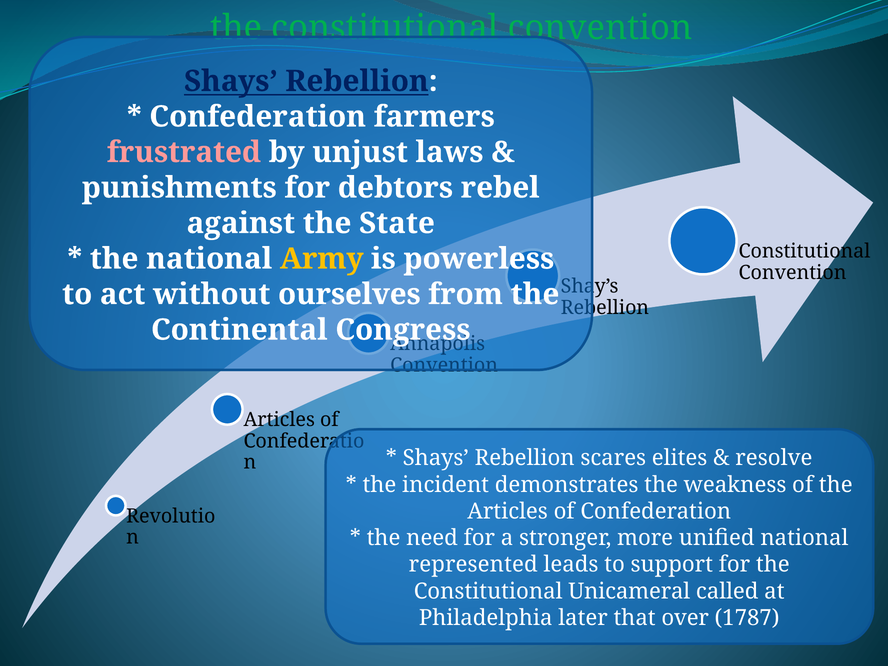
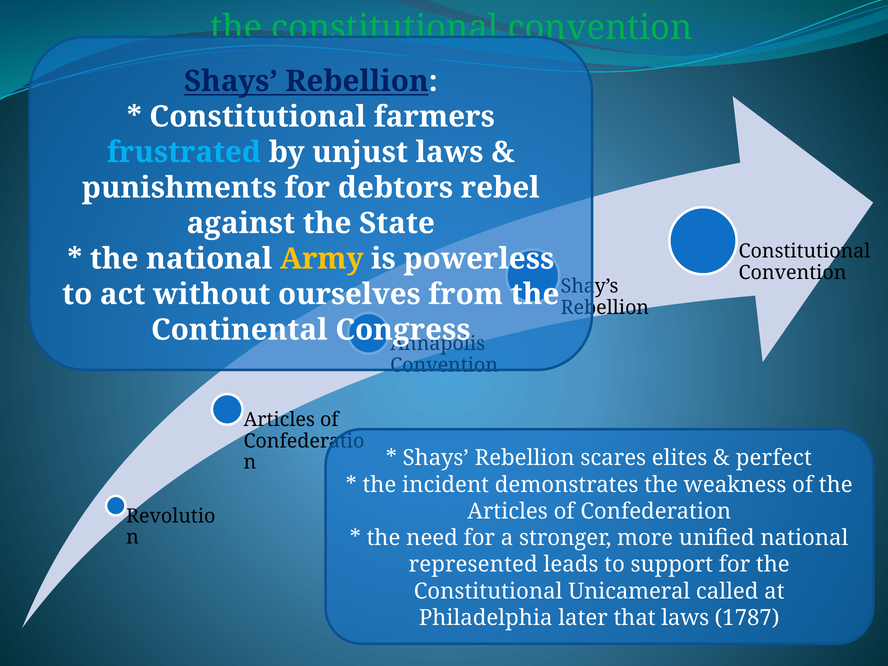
Confederation: Confederation -> Constitutional (258, 117)
frustrated colour: pink -> light blue (184, 152)
resolve: resolve -> perfect (774, 458)
that over: over -> laws (685, 618)
